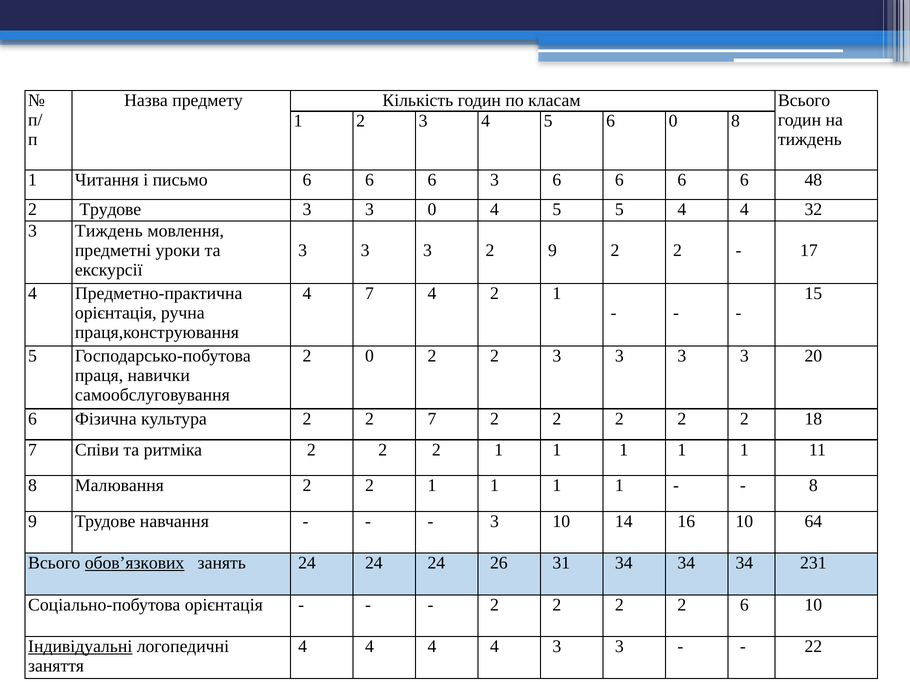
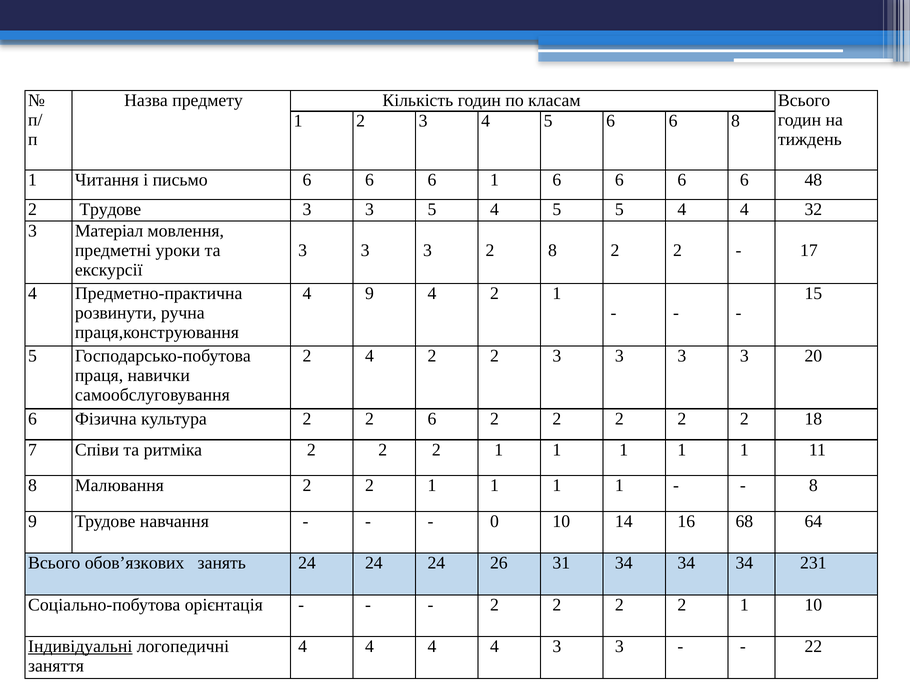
5 6 0: 0 -> 6 (673, 121)
6 3: 3 -> 1 (494, 180)
3 0: 0 -> 5 (432, 209)
3 Тиждень: Тиждень -> Матеріал (109, 231)
2 9: 9 -> 8 (553, 250)
4 7: 7 -> 9 (369, 294)
орієнтація: орієнтація -> розвинути (116, 313)
2 0: 0 -> 4 (369, 356)
2 7: 7 -> 6 (432, 419)
3: 3 -> 0 (494, 522)
16 10: 10 -> 68 (744, 522)
обов’язкових underline: present -> none (135, 563)
6: 6 -> 1 (744, 605)
